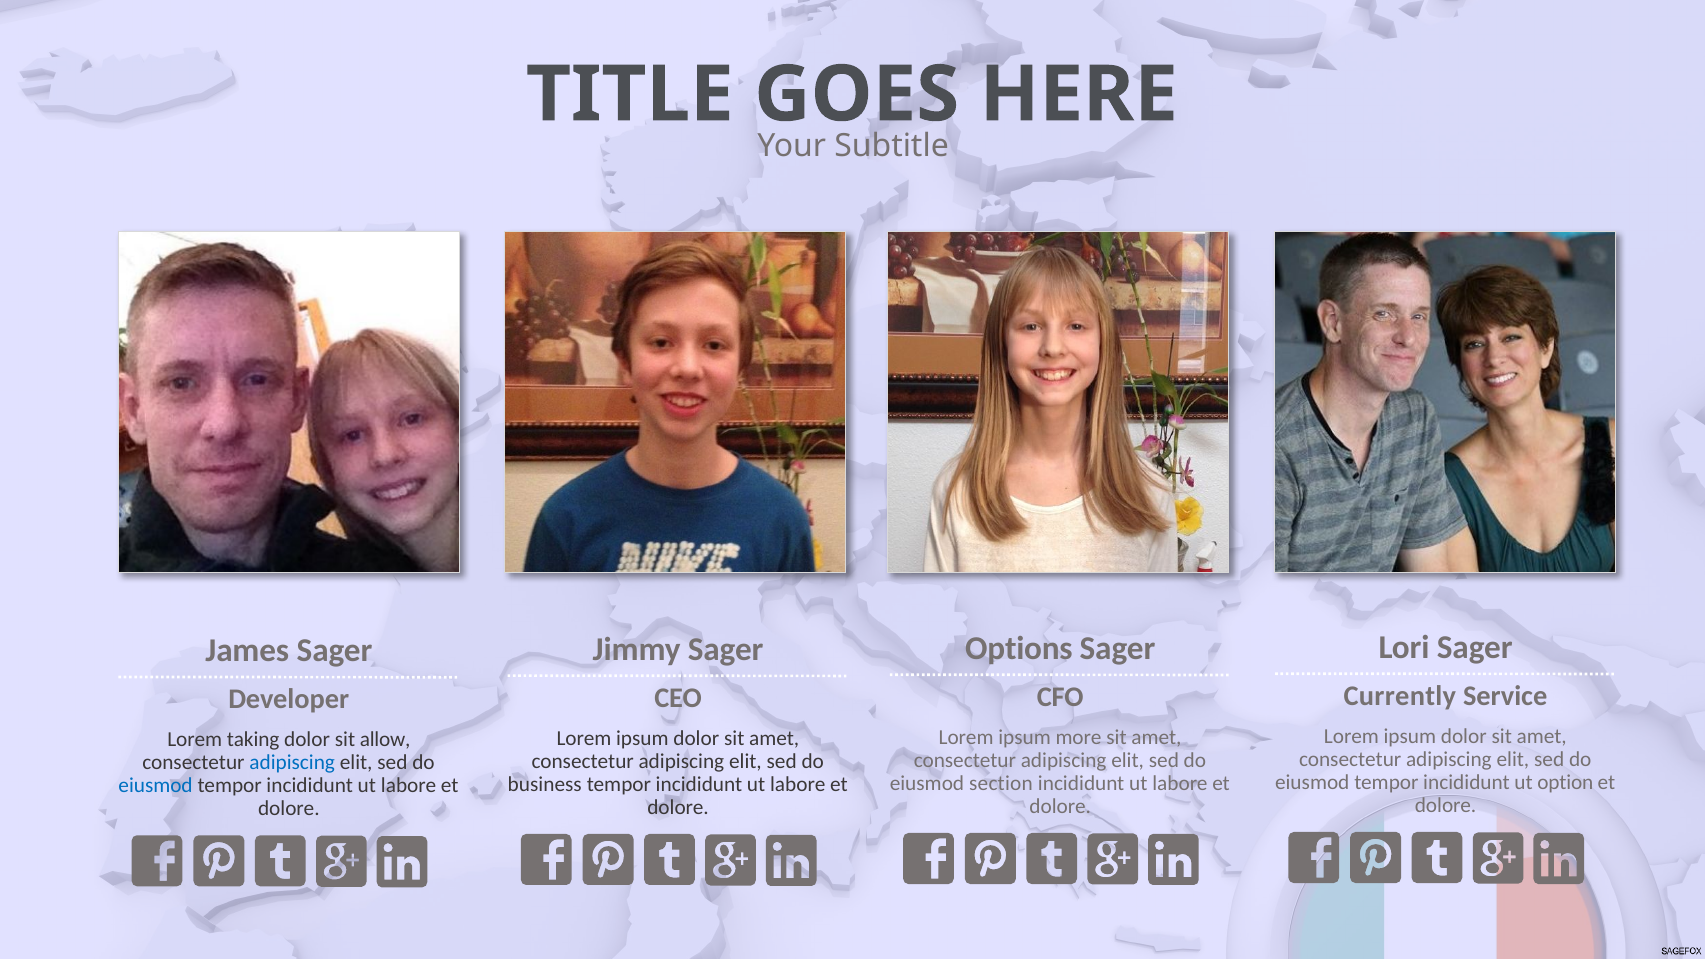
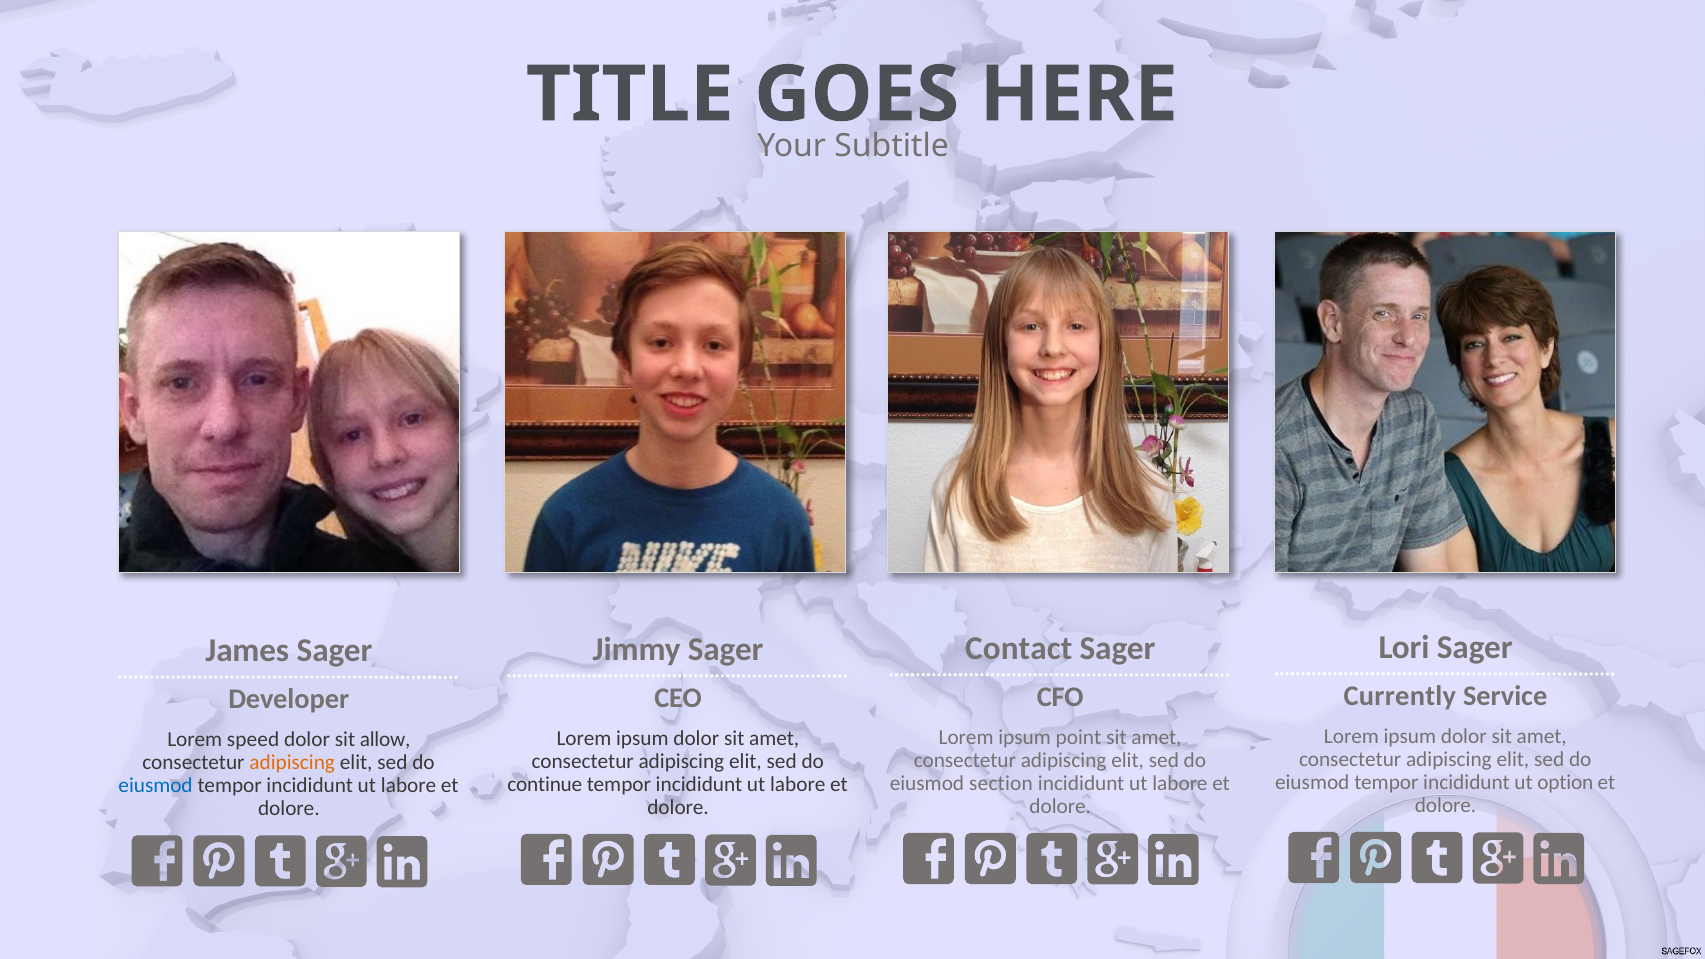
Options: Options -> Contact (1019, 648)
more: more -> point (1078, 737)
taking: taking -> speed (253, 740)
adipiscing colour: blue -> orange (292, 763)
business: business -> continue (545, 784)
